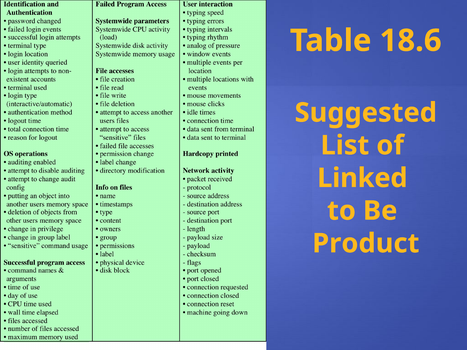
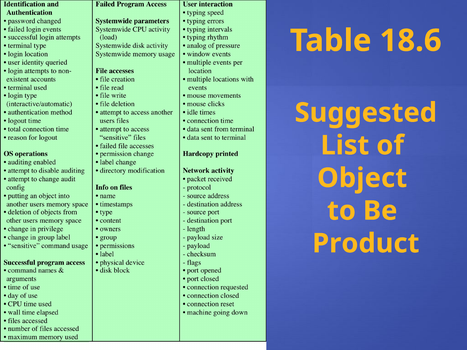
Linked: Linked -> Object (362, 178)
